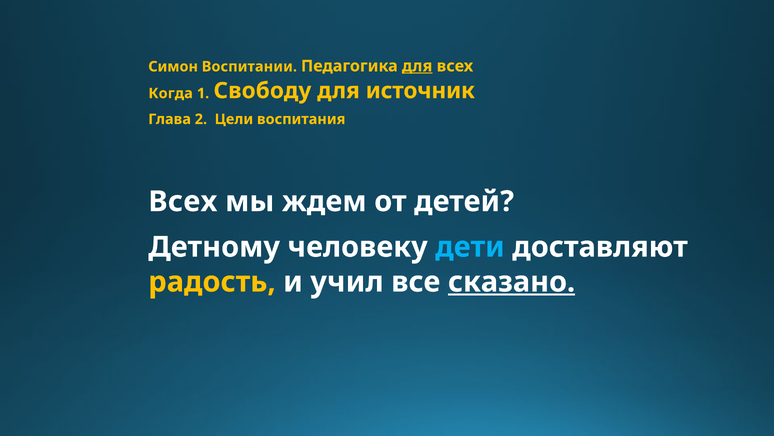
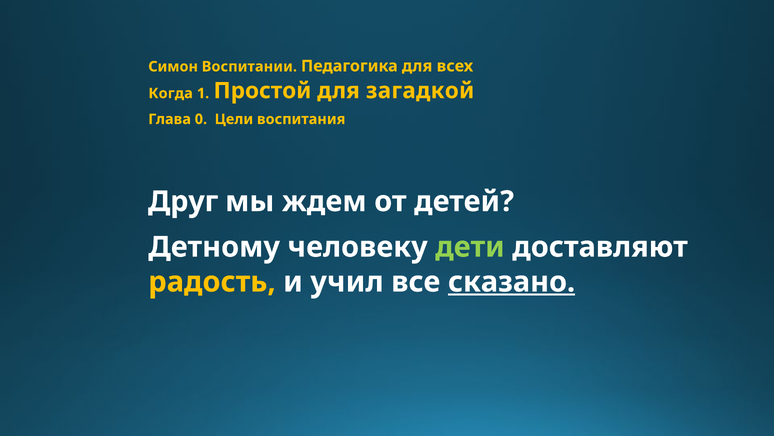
для underline: present -> none (417, 66)
Свободу: Свободу -> Простой (262, 91)
источник: источник -> загадкой (420, 91)
2: 2 -> 0 (201, 119)
Всех: Всех -> Друг (183, 201)
дети colour: light blue -> light green (470, 247)
